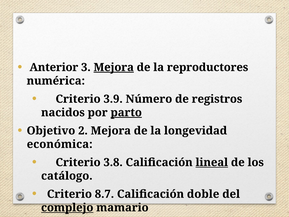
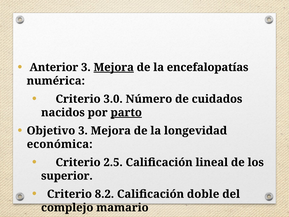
reproductores: reproductores -> encefalopatías (208, 67)
3.9: 3.9 -> 3.0 (113, 99)
registros: registros -> cuidados (217, 99)
Objetivo 2: 2 -> 3 (83, 131)
3.8: 3.8 -> 2.5 (113, 162)
lineal underline: present -> none (212, 162)
catálogo: catálogo -> superior (67, 176)
8.7: 8.7 -> 8.2 (104, 194)
complejo underline: present -> none (67, 207)
